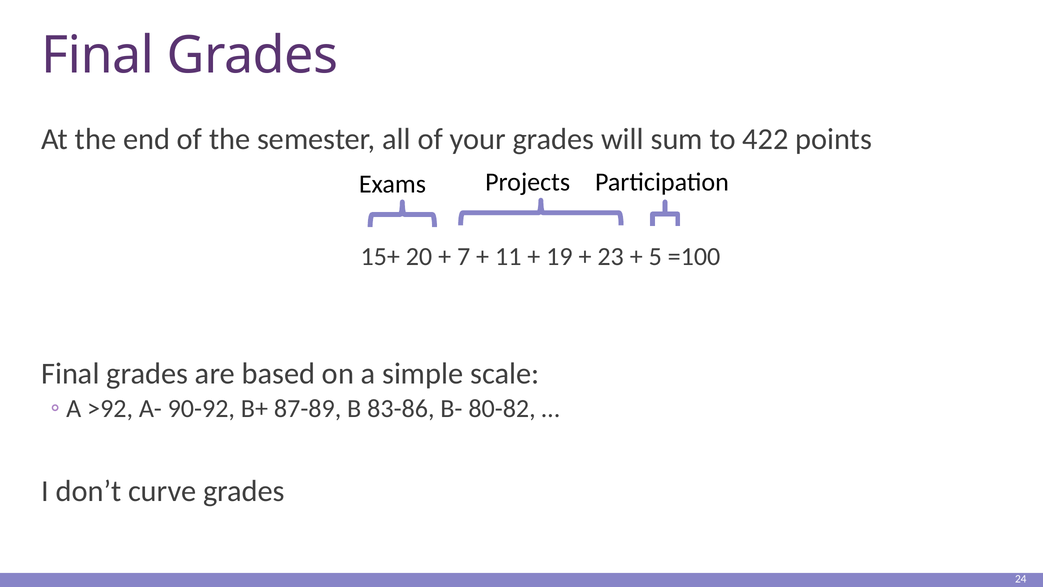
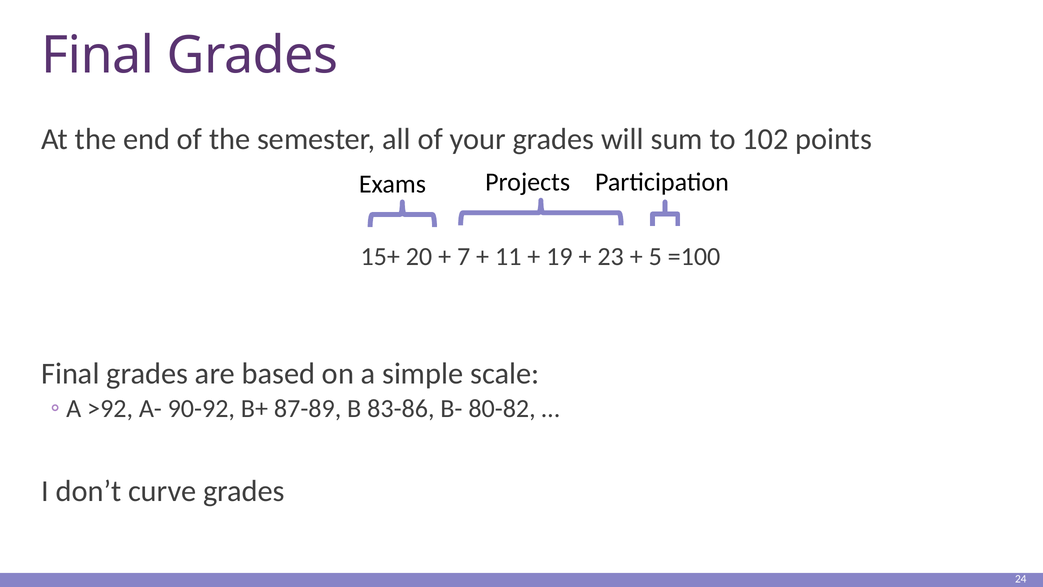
422: 422 -> 102 (765, 139)
